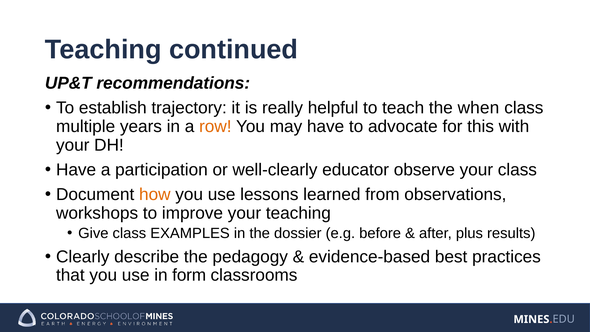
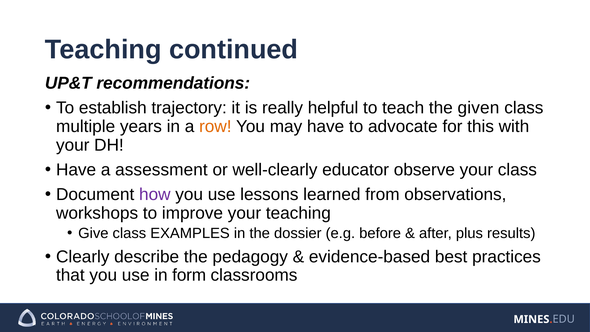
when: when -> given (478, 108)
participation: participation -> assessment (161, 170)
how colour: orange -> purple (155, 194)
